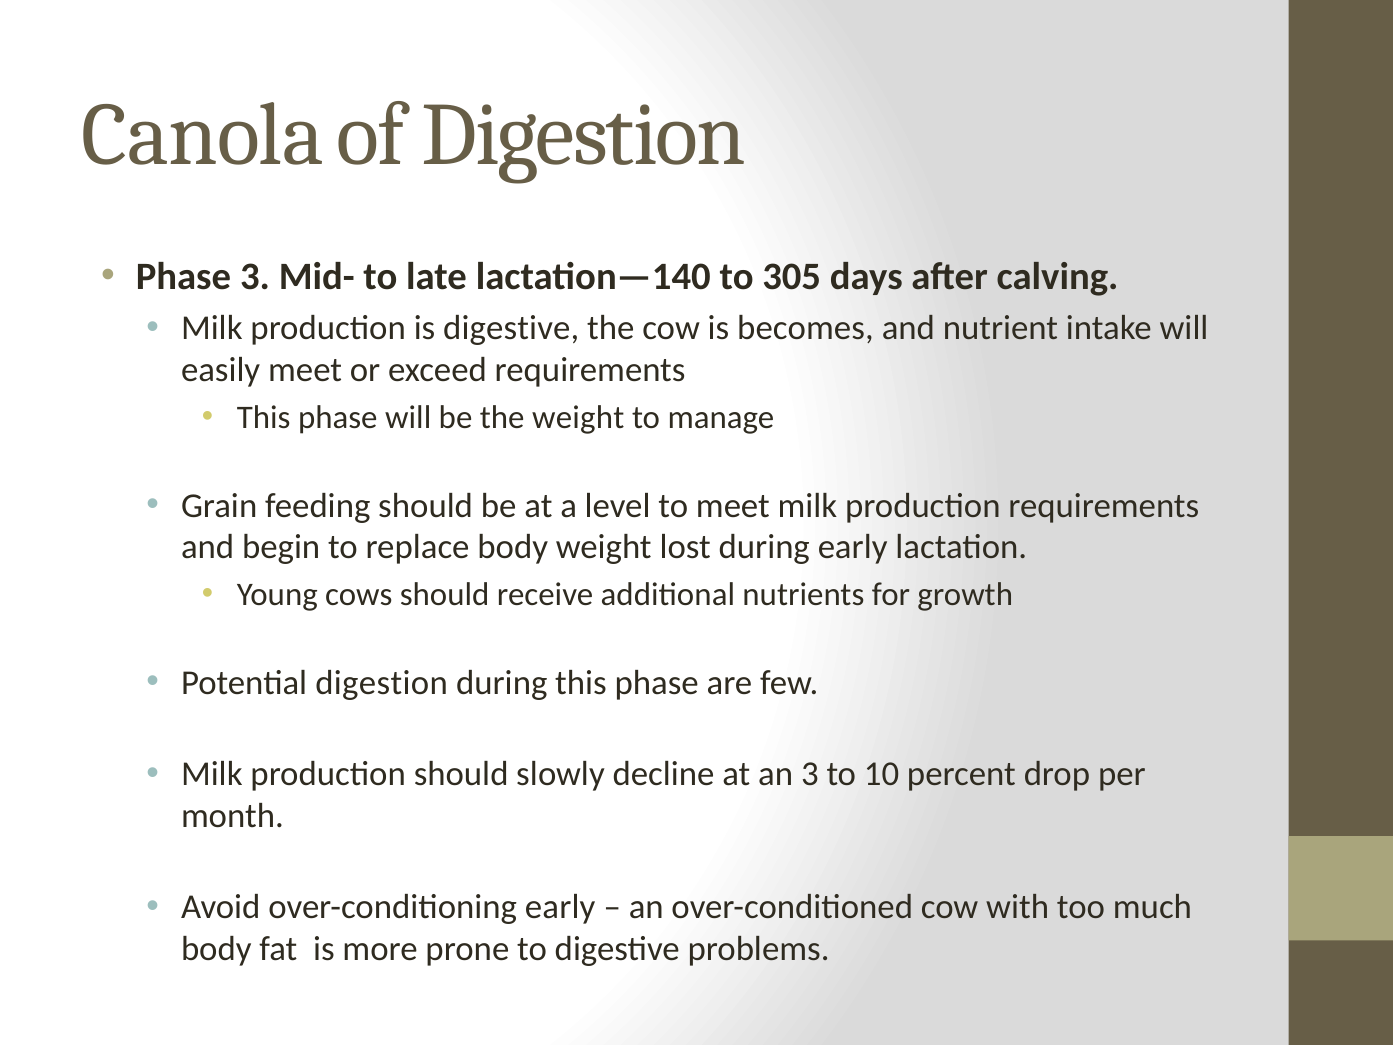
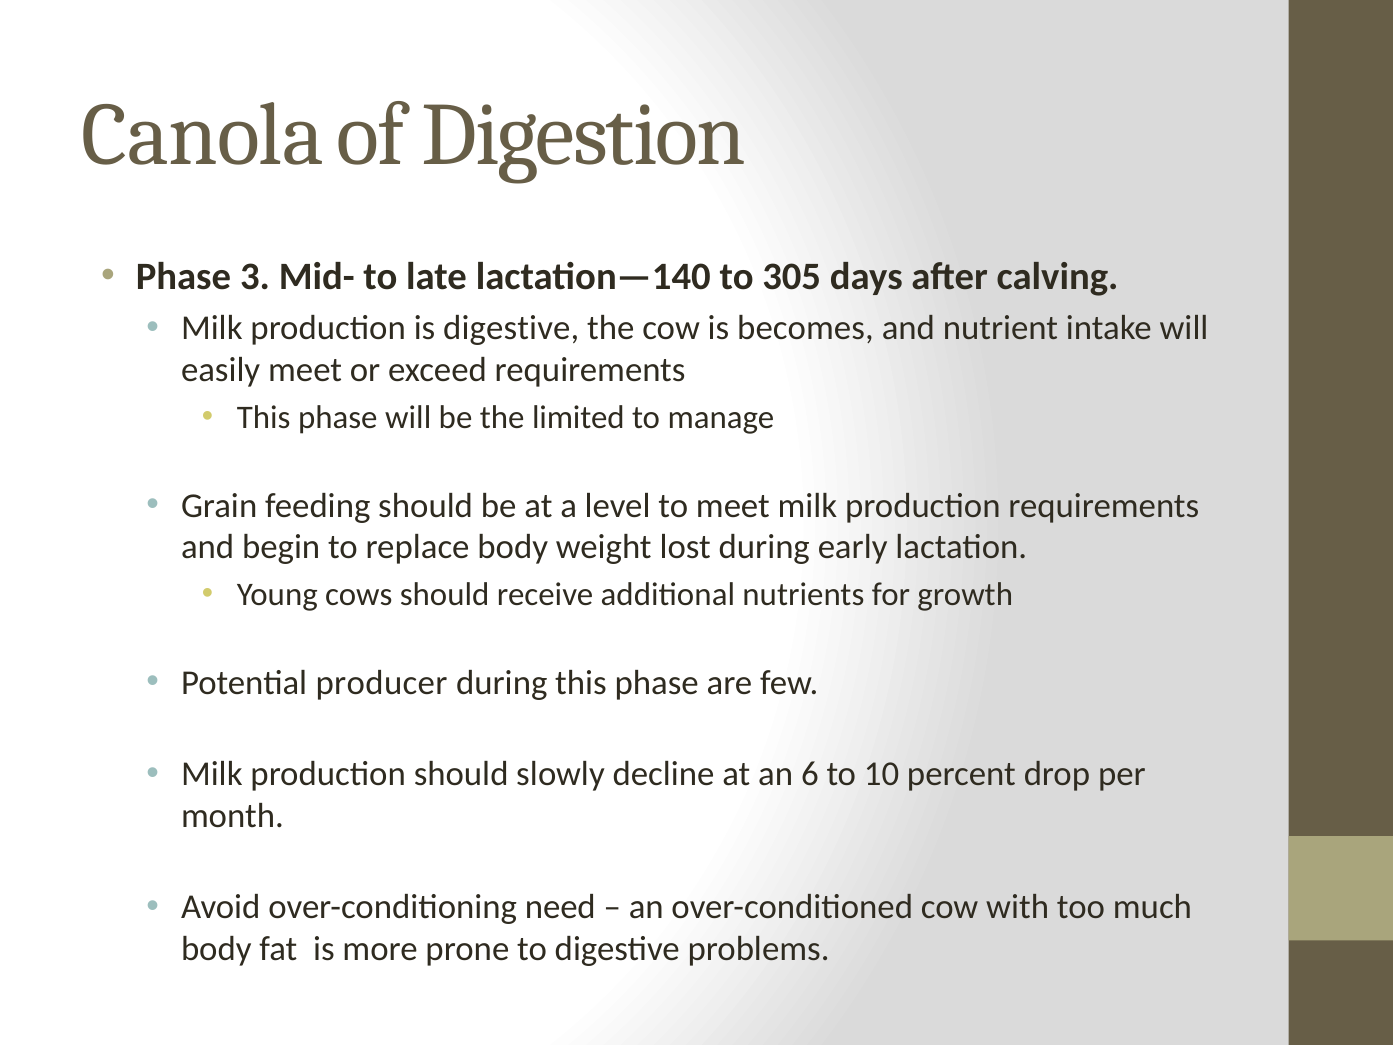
the weight: weight -> limited (578, 418)
Potential digestion: digestion -> producer (382, 683)
an 3: 3 -> 6 (810, 774)
over-conditioning early: early -> need (560, 907)
